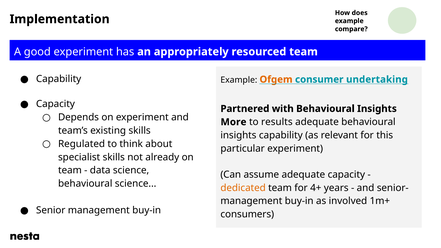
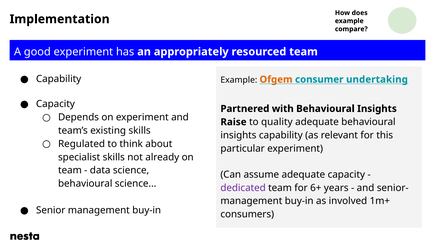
More: More -> Raise (234, 122)
results: results -> quality (277, 122)
dedicated colour: orange -> purple (243, 188)
4+: 4+ -> 6+ (316, 188)
